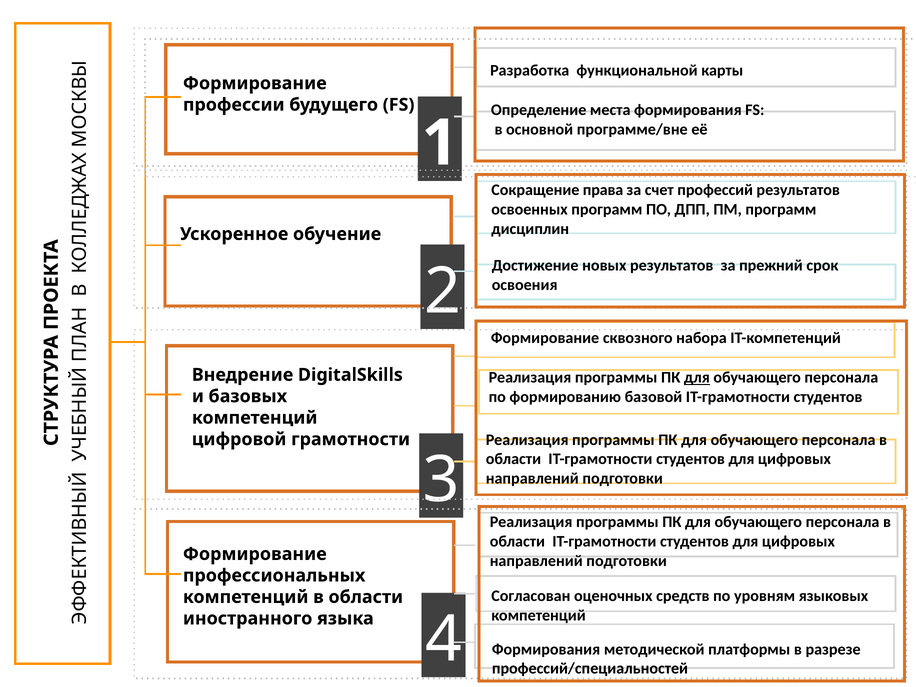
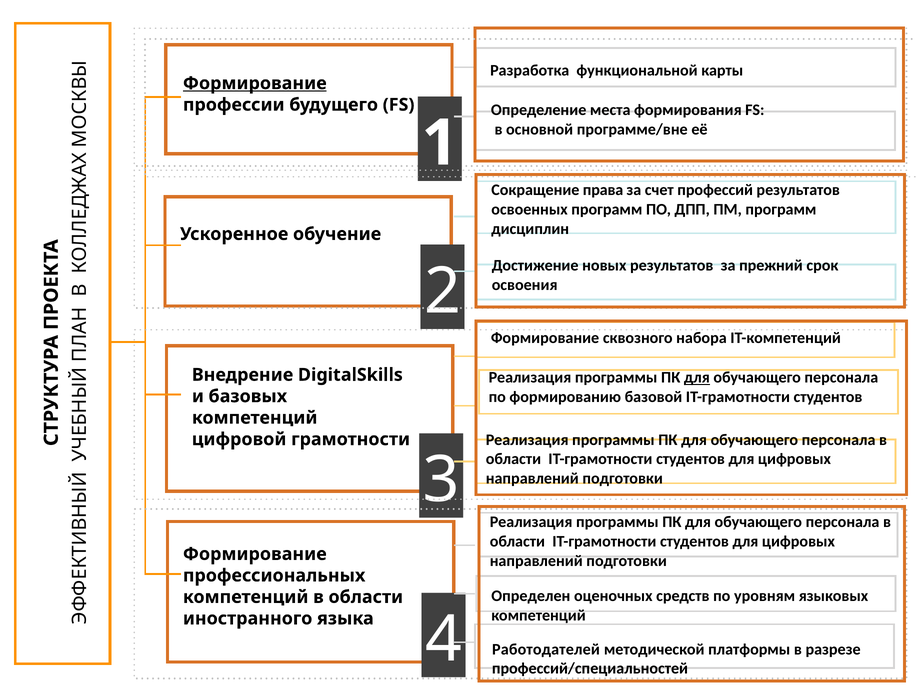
Формирование underline: none -> present (255, 83)
Согласован: Согласован -> Определен (531, 596)
Формирования: Формирования -> Работодателей (546, 649)
